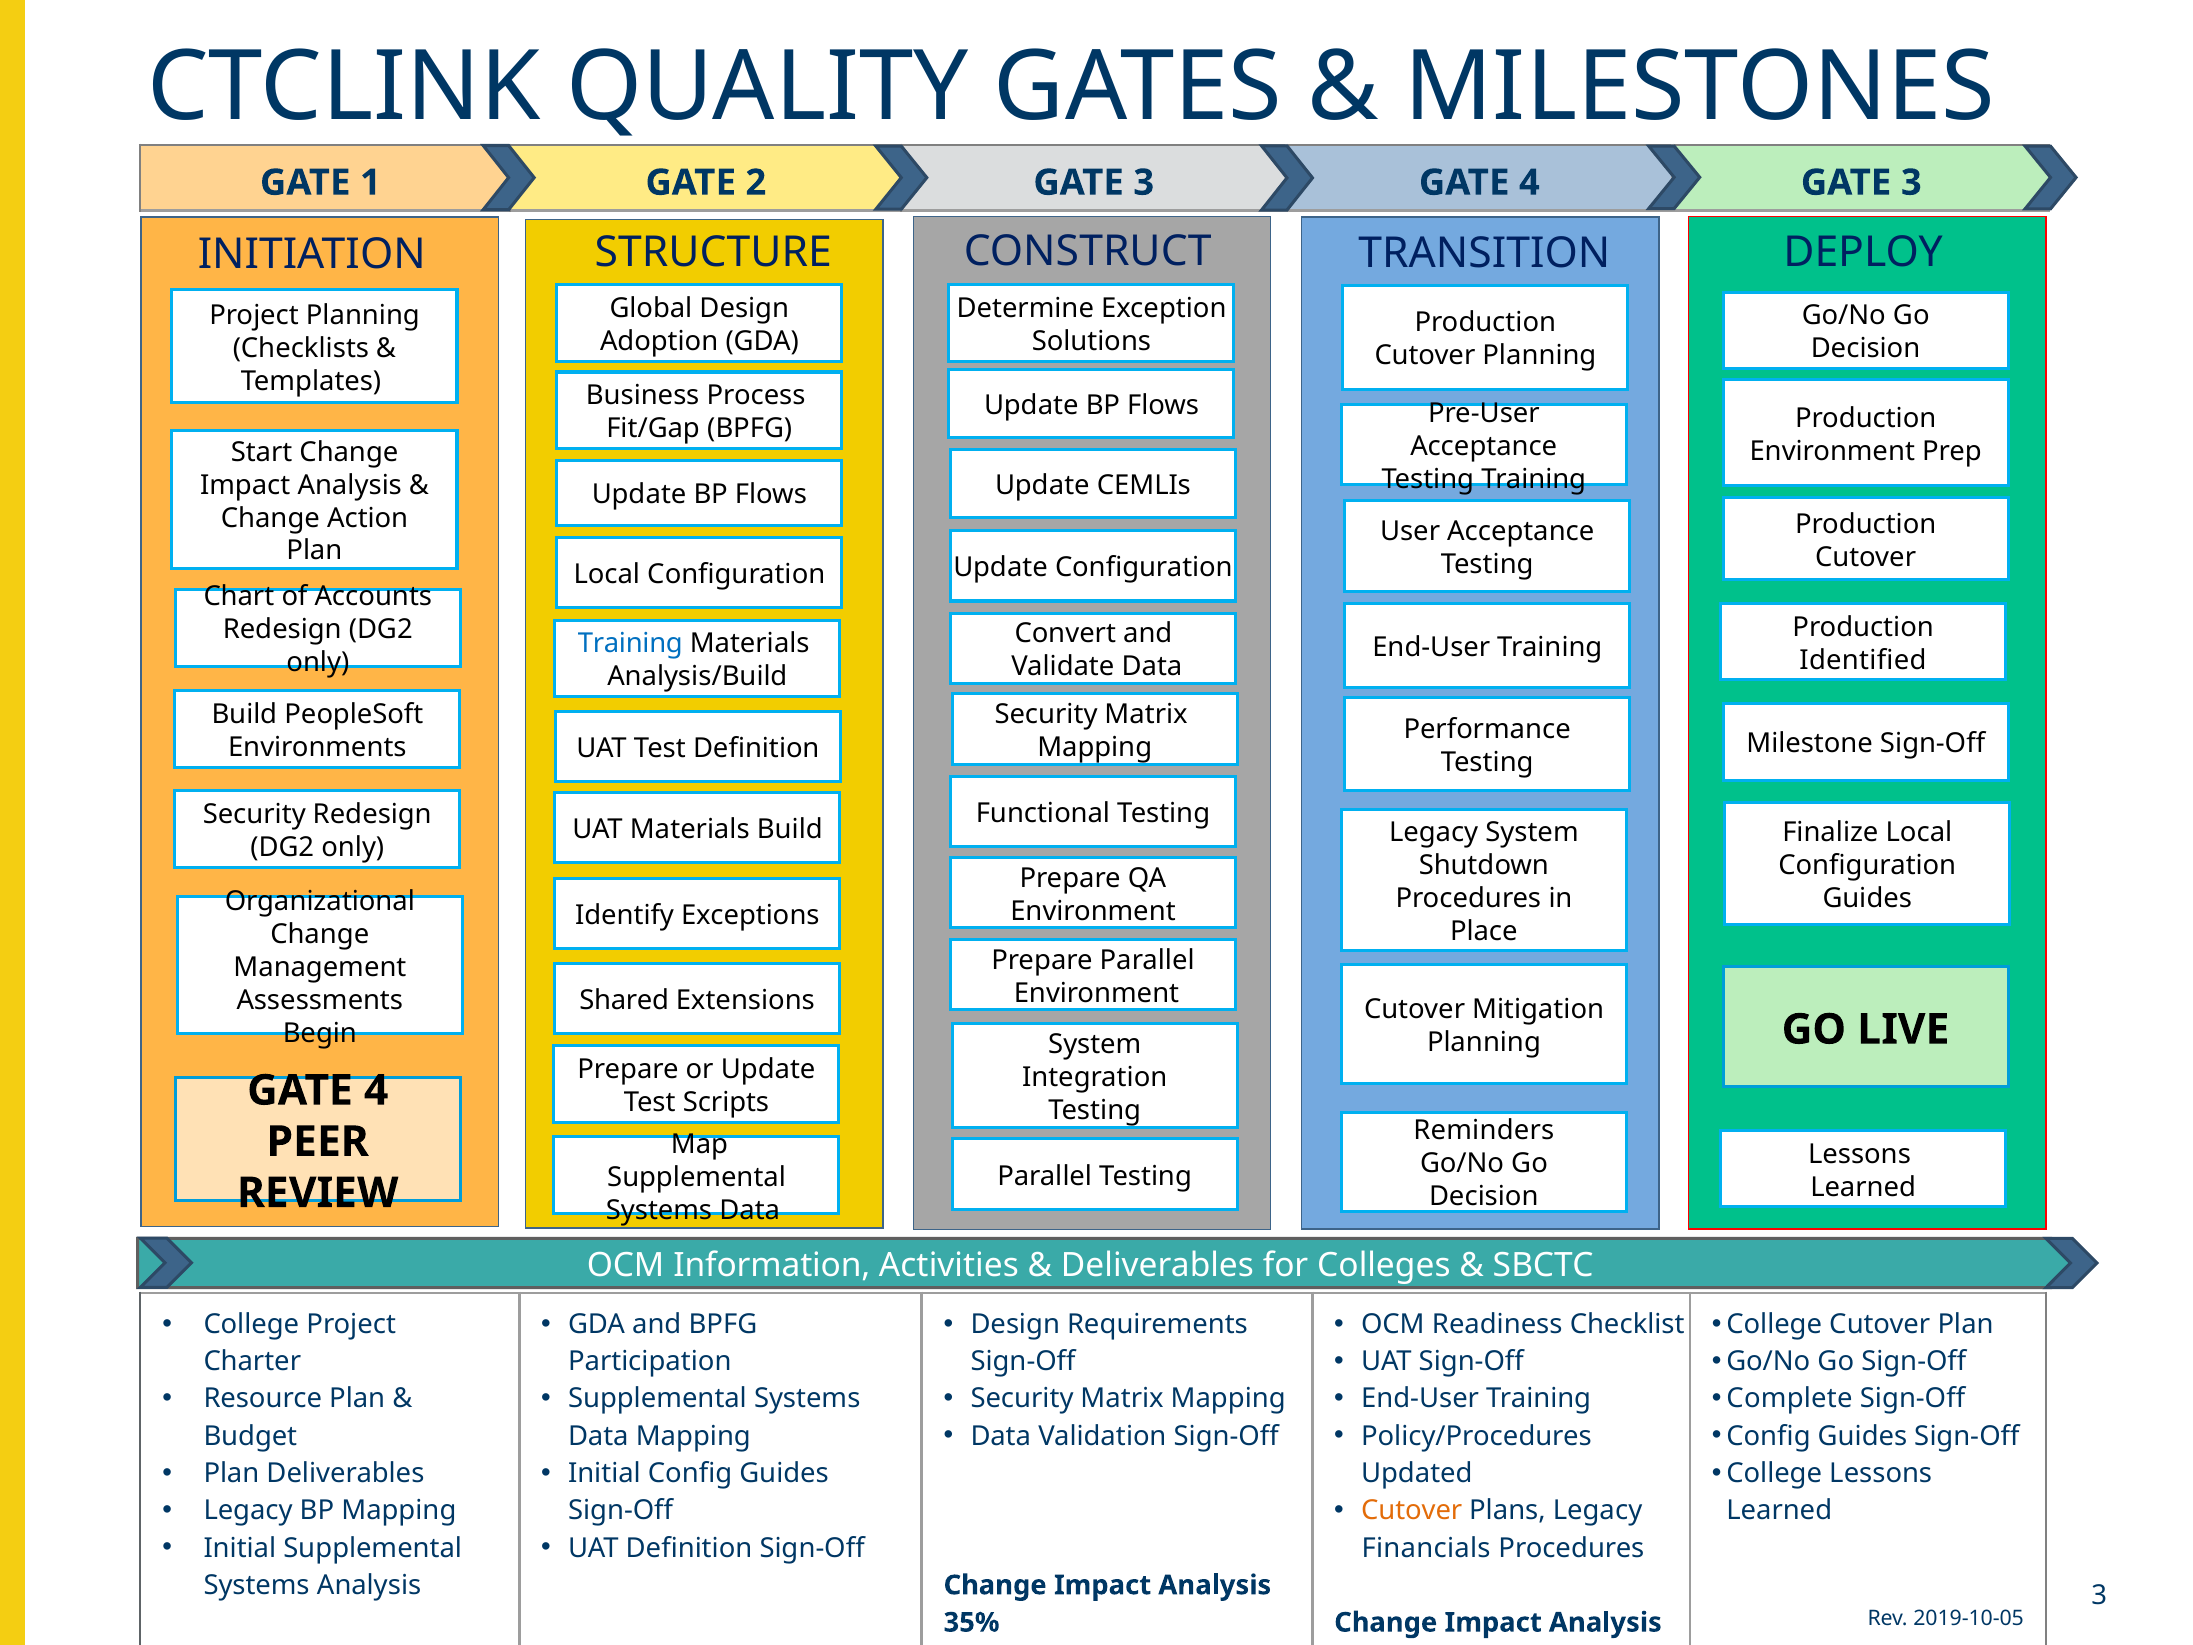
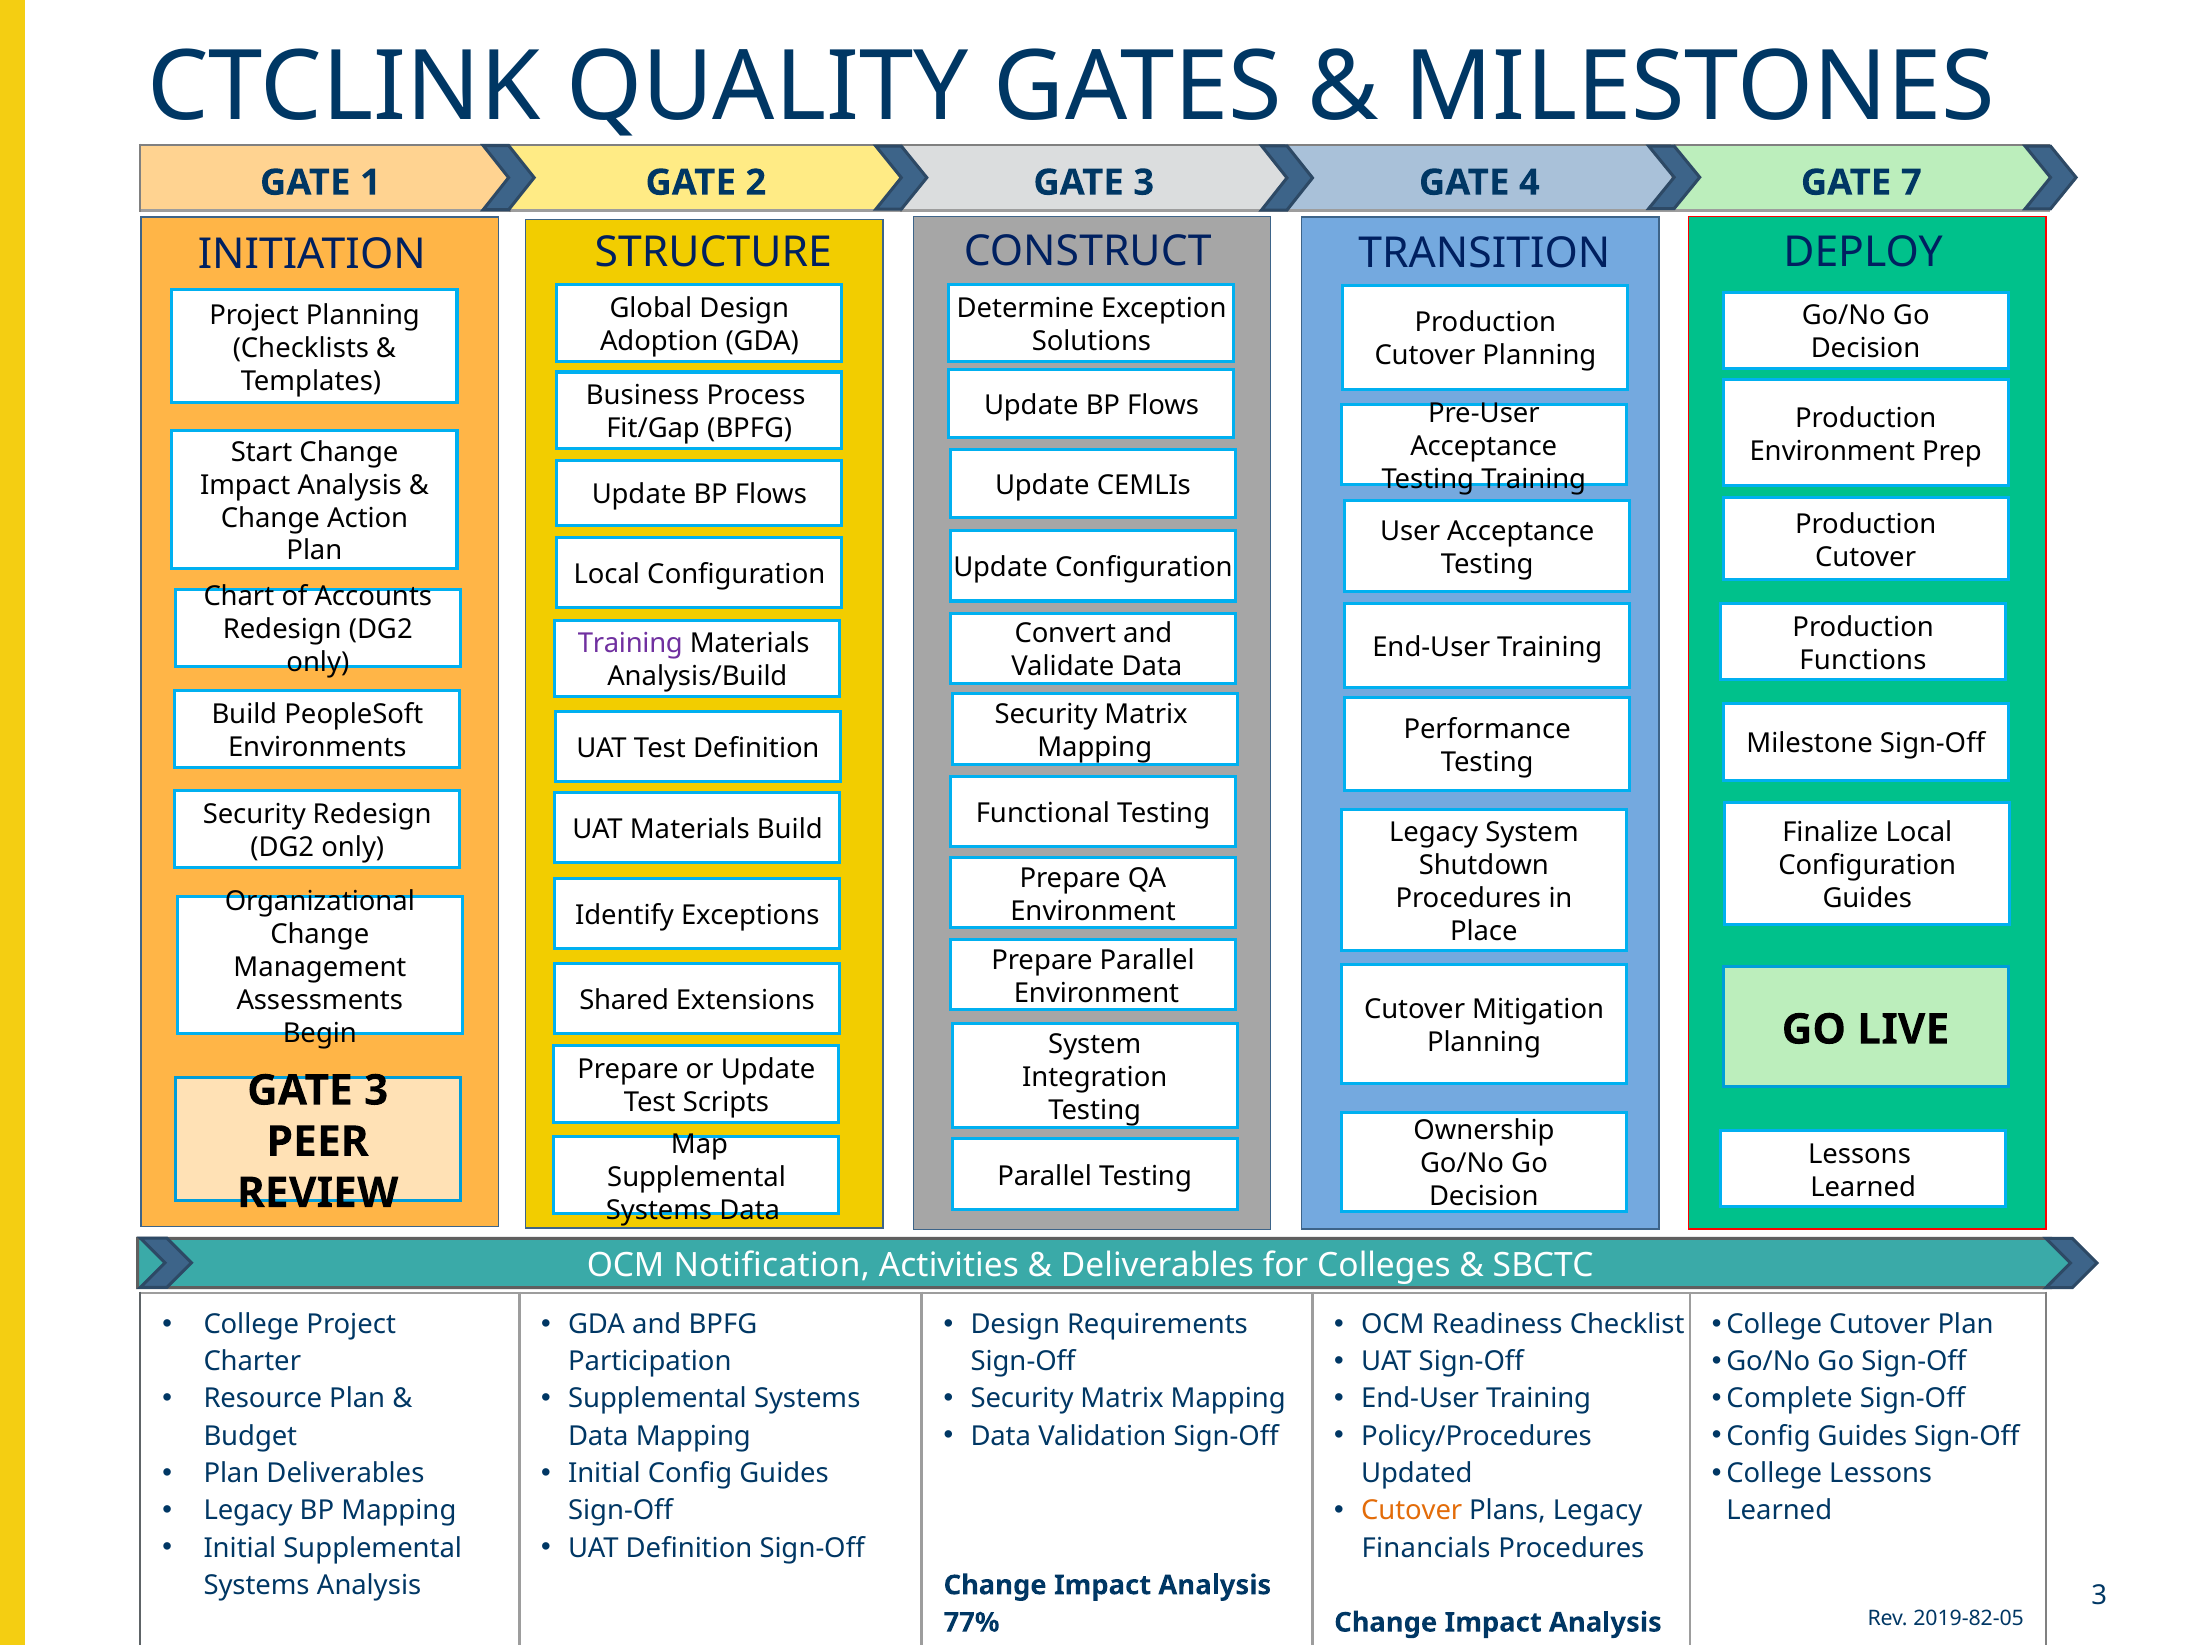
4 GATE 3: 3 -> 7 (1911, 183)
Training colour: blue -> purple (630, 644)
Identified: Identified -> Functions (1863, 660)
4: 4 -> 3 (376, 1090)
Reminders: Reminders -> Ownership (1484, 1131)
Information: Information -> Notification (772, 1265)
2019-10-05: 2019-10-05 -> 2019-82-05 (1969, 1618)
35%: 35% -> 77% (972, 1622)
